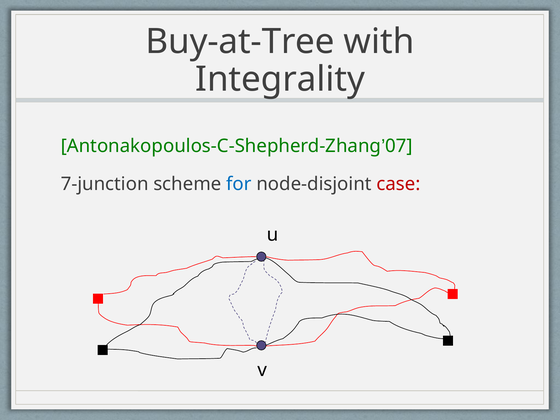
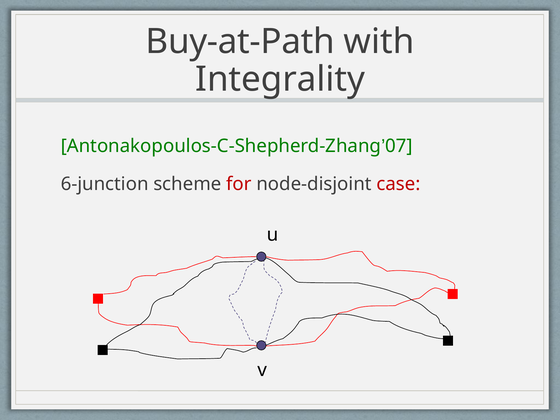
Buy-at-Tree: Buy-at-Tree -> Buy-at-Path (240, 42)
7-junction: 7-junction -> 6-junction (105, 184)
for colour: blue -> red (239, 184)
